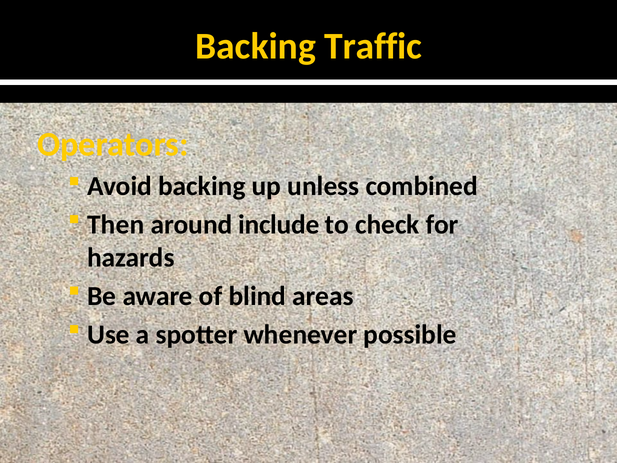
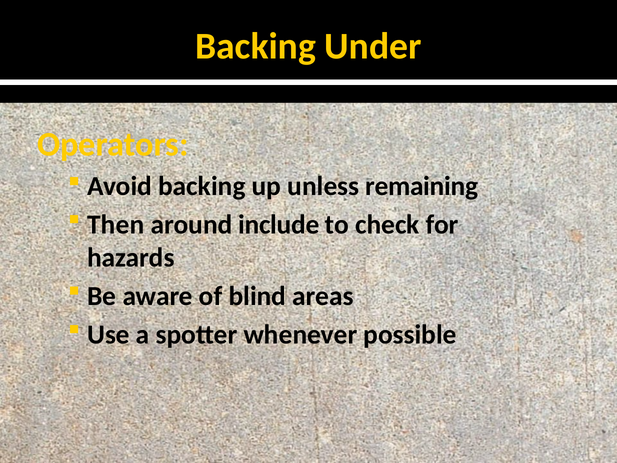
Traffic: Traffic -> Under (373, 46)
combined: combined -> remaining (422, 186)
